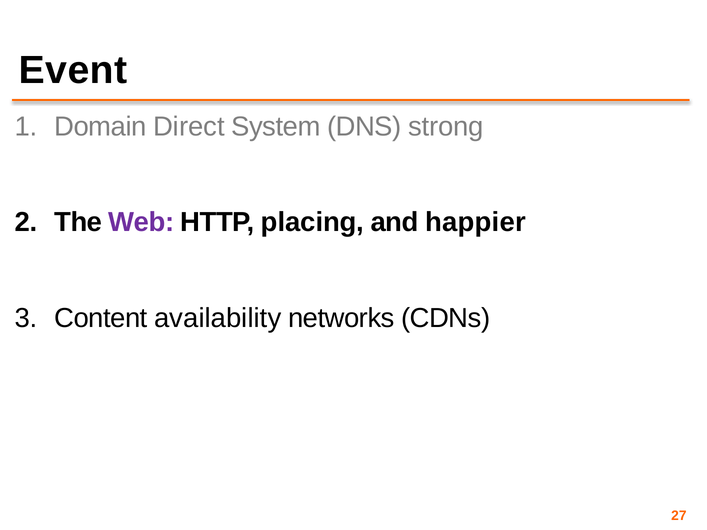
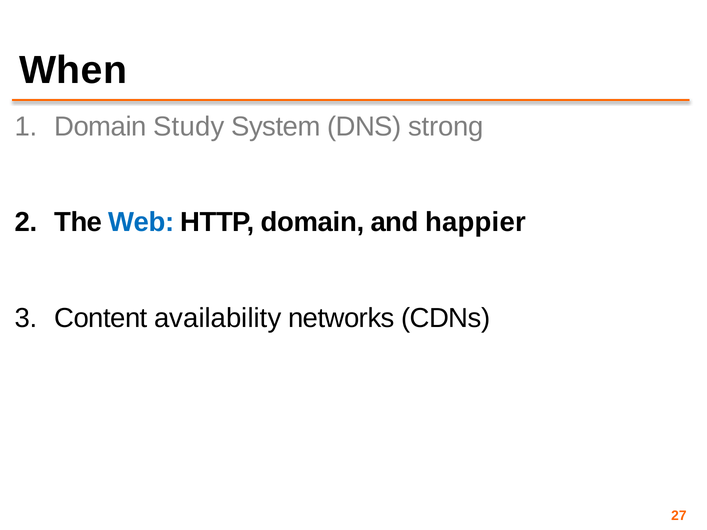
Event: Event -> When (73, 70)
Direct: Direct -> Study (189, 127)
Web colour: purple -> blue (141, 223)
HTTP placing: placing -> domain (313, 223)
